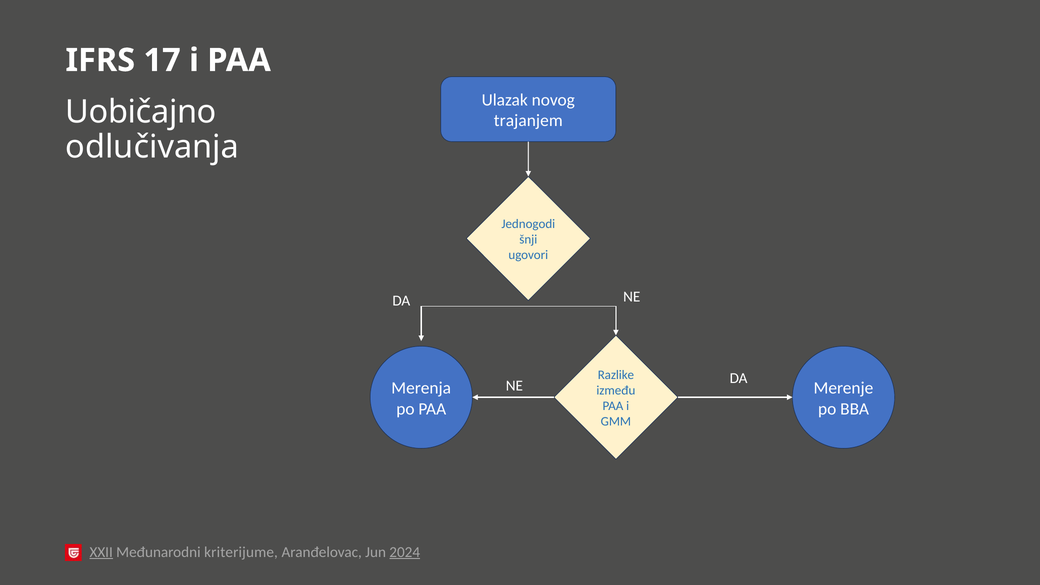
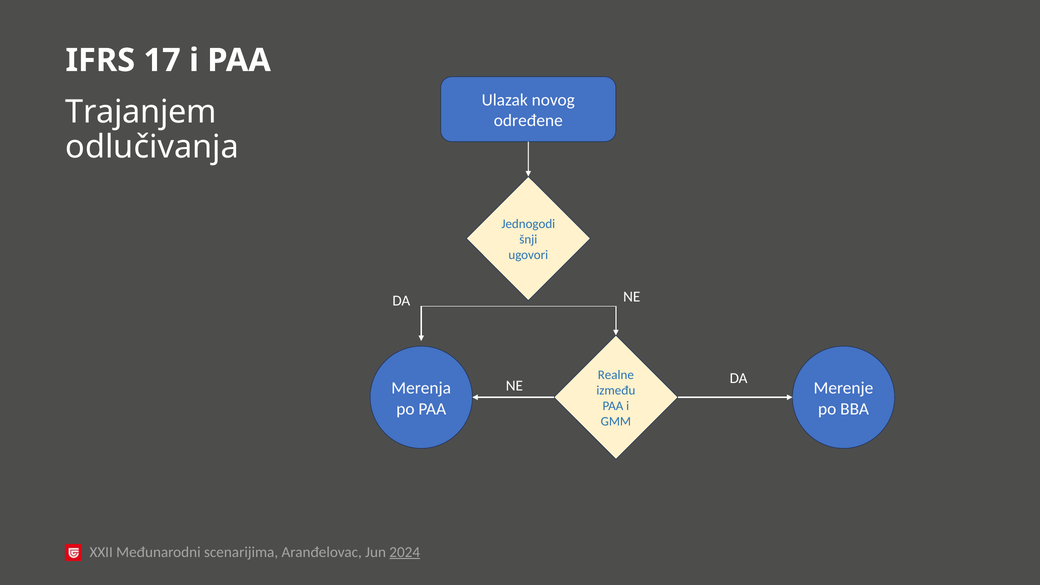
Uobičajno: Uobičajno -> Trajanjem (141, 112)
trajanjem: trajanjem -> određene (528, 121)
Razlike: Razlike -> Realne (616, 375)
XXII underline: present -> none (101, 552)
kriterijume: kriterijume -> scenarijima (241, 552)
